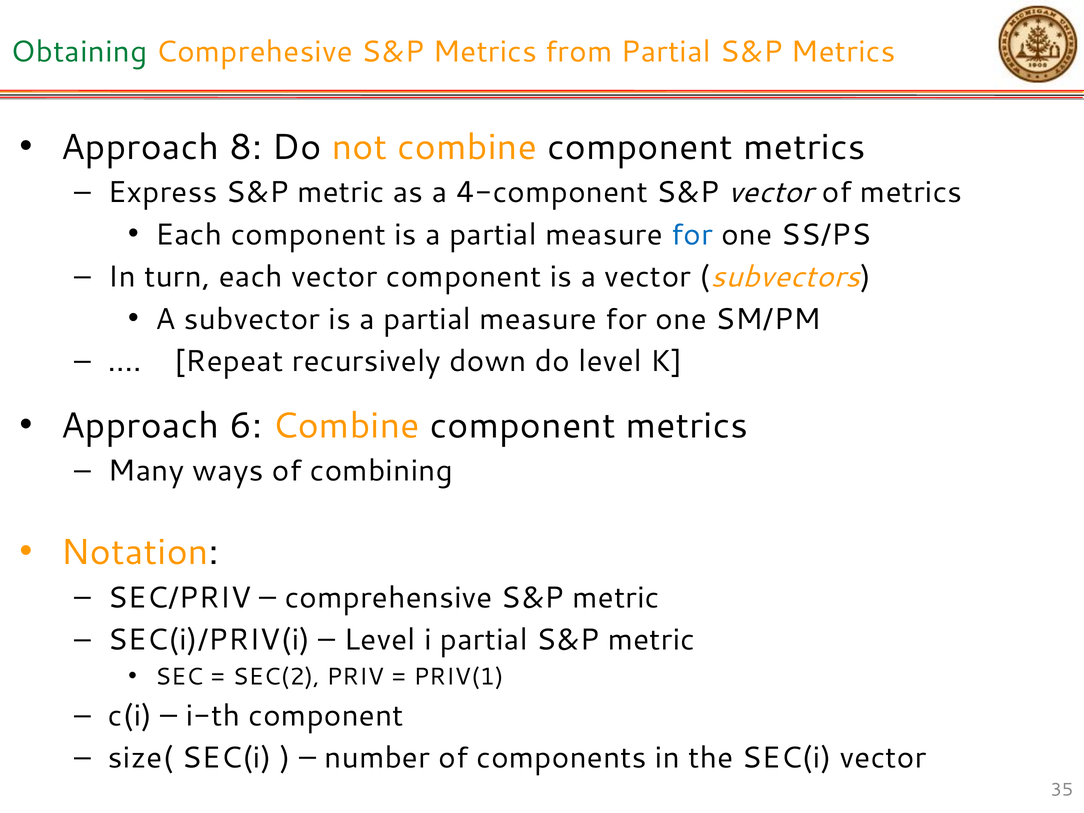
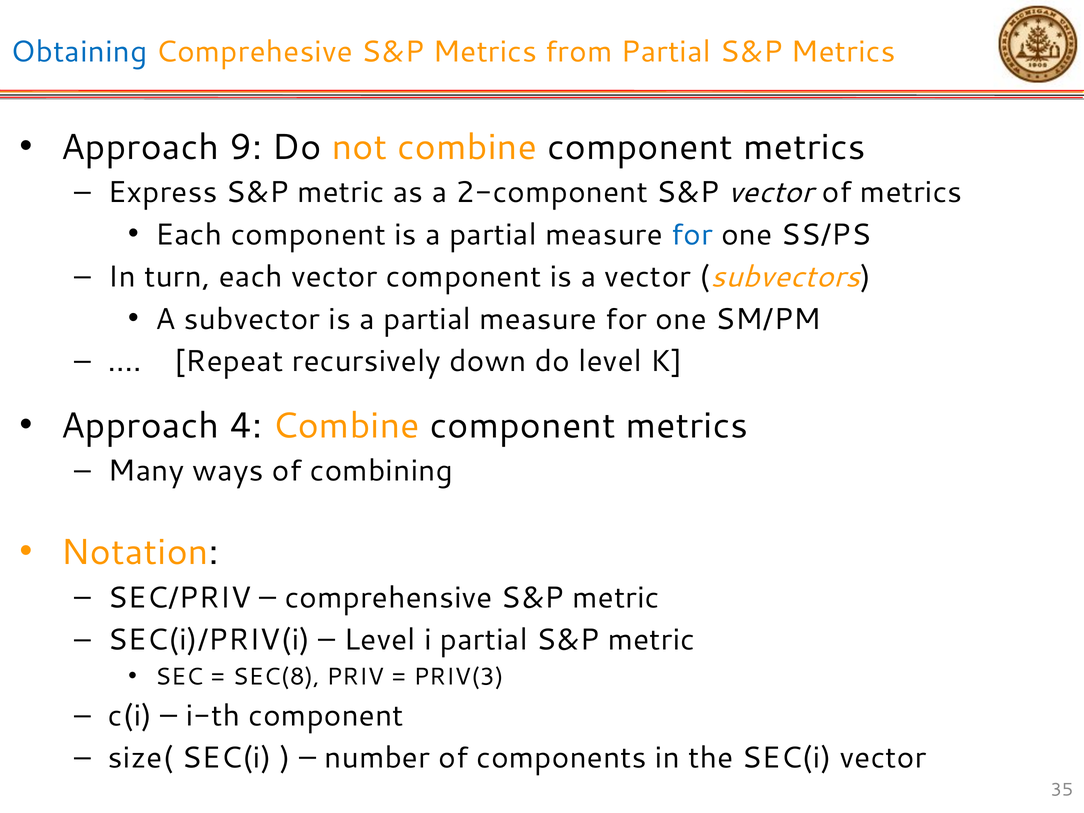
Obtaining colour: green -> blue (79, 52)
8: 8 -> 9 (246, 147)
4-component: 4-component -> 2-component (552, 192)
6: 6 -> 4 (246, 426)
SEC(2: SEC(2 -> SEC(8 (276, 677)
PRIV(1: PRIV(1 -> PRIV(3 (459, 677)
